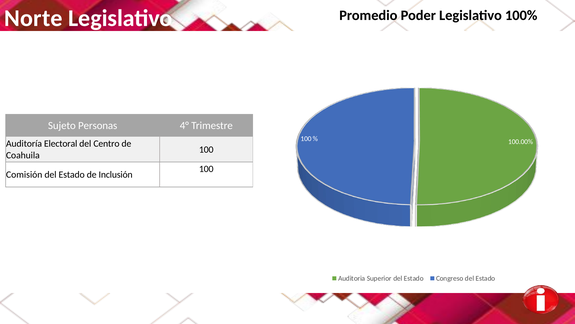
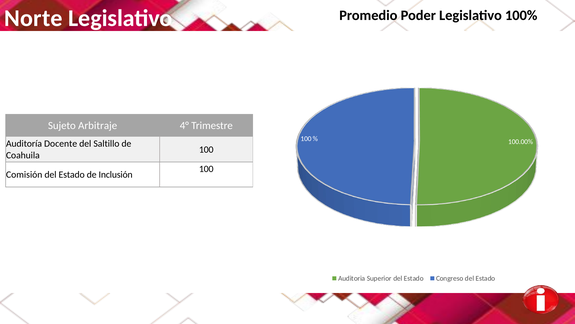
Personas: Personas -> Arbitraje (98, 125)
Electoral: Electoral -> Docente (61, 143)
Centro: Centro -> Saltillo (106, 143)
